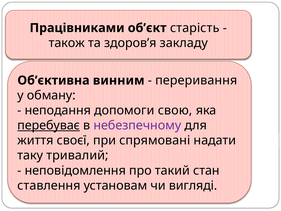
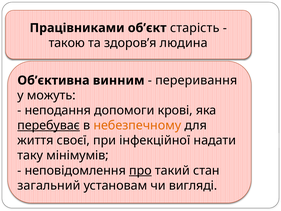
також: також -> такою (67, 43)
закладу: закладу -> людина (184, 43)
обману: обману -> можуть (51, 95)
свою: свою -> крові (175, 110)
небезпечному colour: purple -> orange (137, 125)
спрямовані: спрямовані -> інфекційної (155, 140)
тривалий: тривалий -> мінімумів (78, 155)
про underline: none -> present (140, 170)
ставлення: ставлення -> загальний (49, 185)
